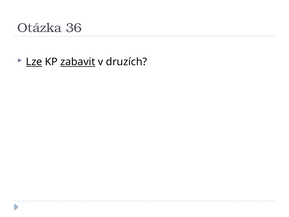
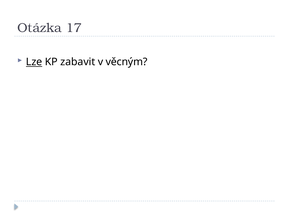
36: 36 -> 17 (74, 28)
zabavit underline: present -> none (78, 62)
druzích: druzích -> věcným (127, 62)
